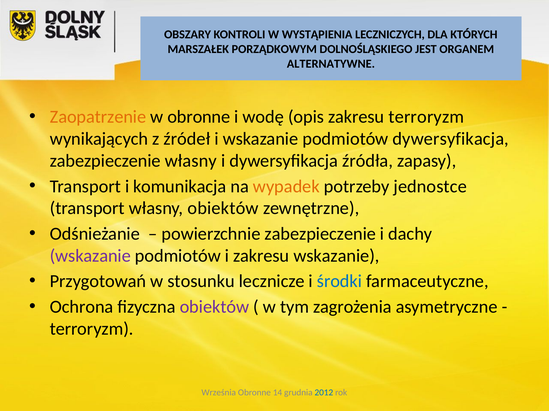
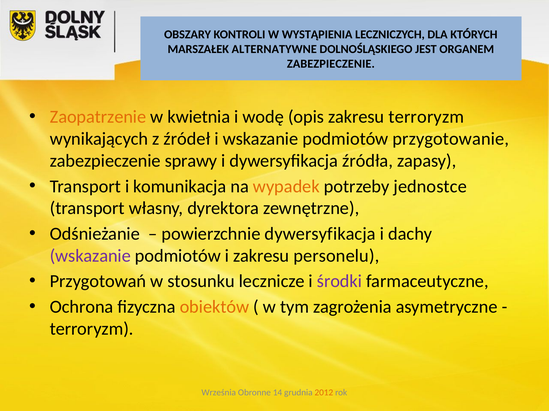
PORZĄDKOWYM: PORZĄDKOWYM -> ALTERNATYWNE (274, 49)
ALTERNATYWNE: ALTERNATYWNE -> ZABEZPIECZENIE (331, 64)
w obronne: obronne -> kwietnia (199, 117)
podmiotów dywersyfikacja: dywersyfikacja -> przygotowanie (451, 139)
zabezpieczenie własny: własny -> sprawy (191, 161)
własny obiektów: obiektów -> dyrektora (223, 209)
powierzchnie zabezpieczenie: zabezpieczenie -> dywersyfikacja (320, 234)
zakresu wskazanie: wskazanie -> personelu (336, 256)
środki colour: blue -> purple (339, 282)
obiektów colour: purple -> orange (214, 307)
2012 colour: blue -> orange (324, 393)
